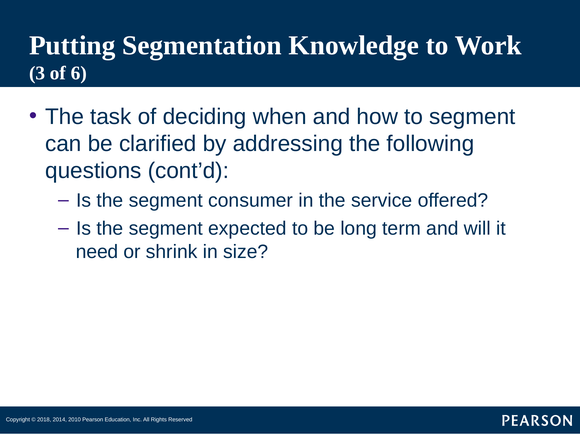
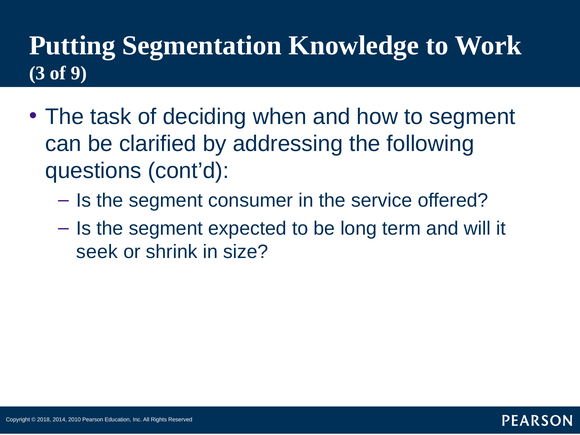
6: 6 -> 9 (79, 73)
need: need -> seek (97, 252)
